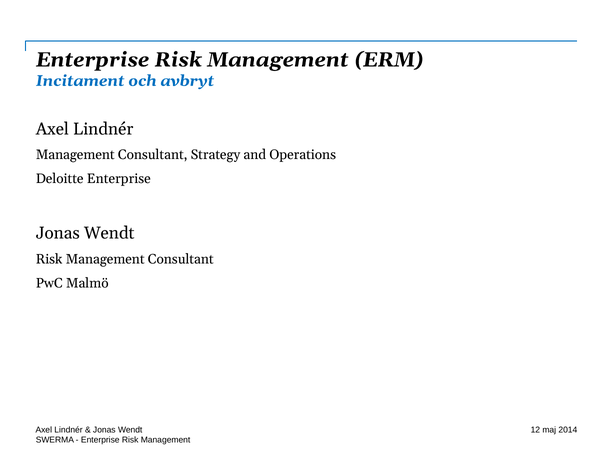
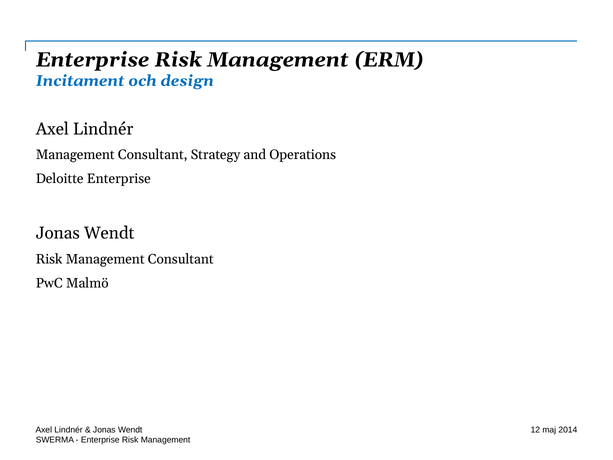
avbryt: avbryt -> design (187, 81)
